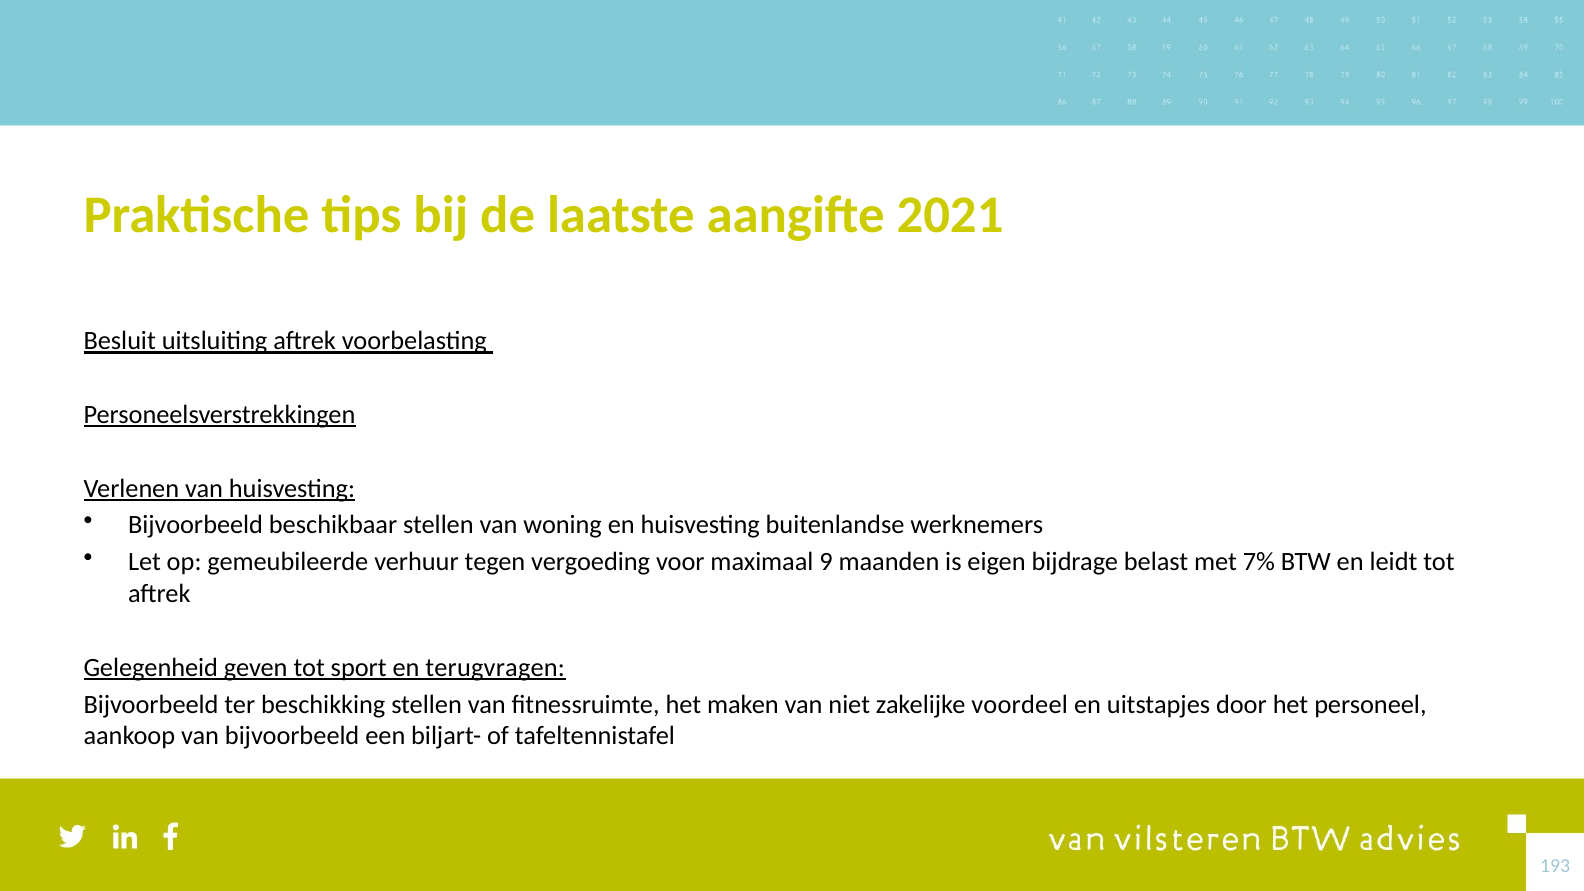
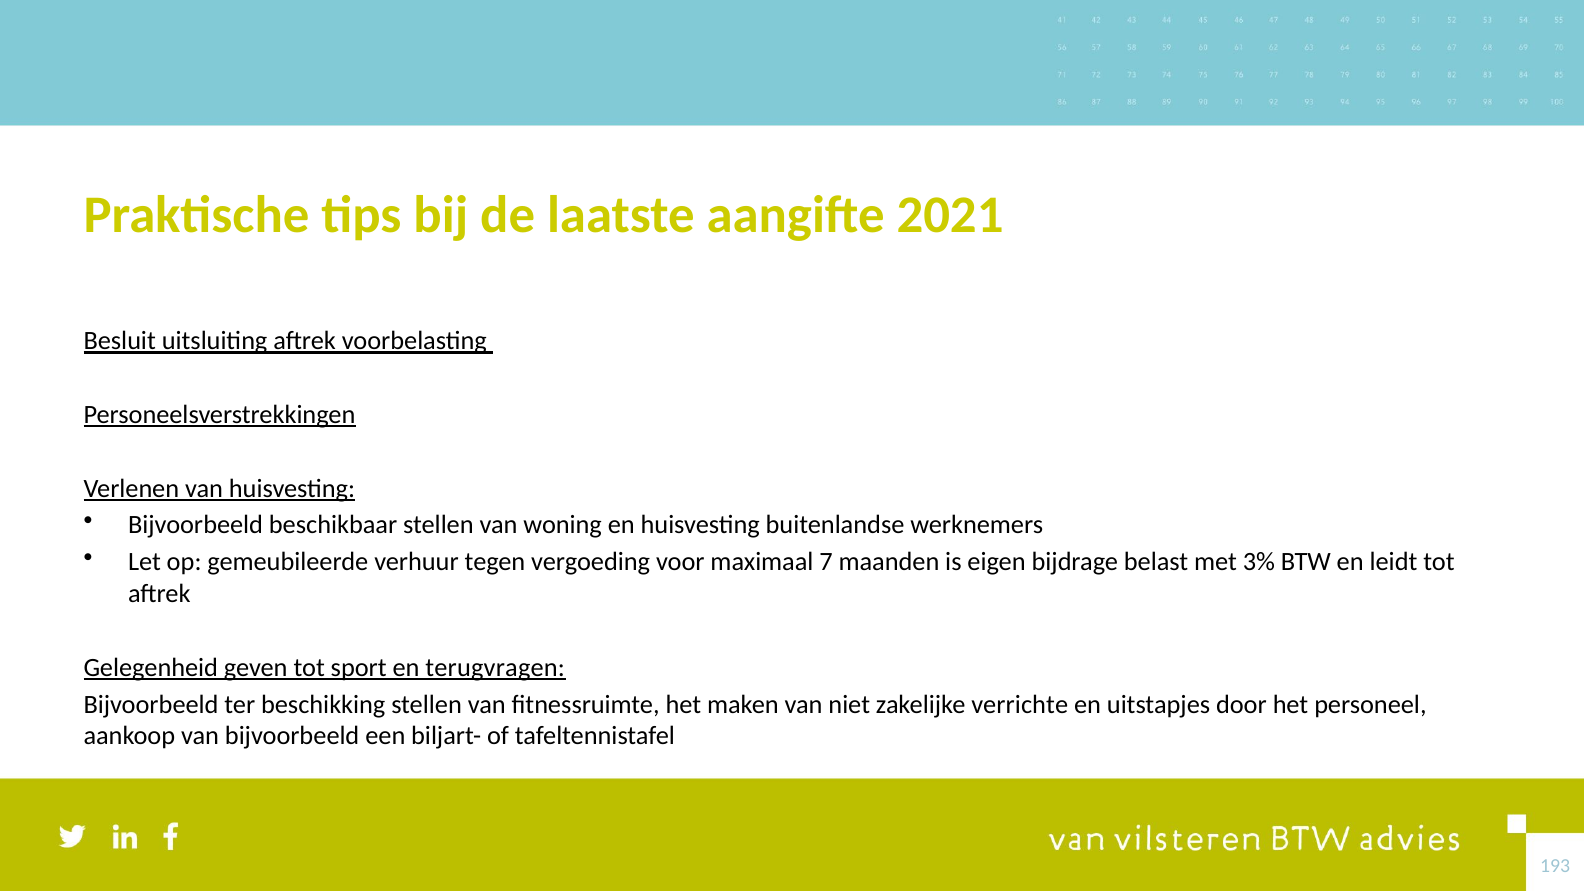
9: 9 -> 7 (826, 562)
7%: 7% -> 3% (1259, 562)
voordeel: voordeel -> verrichte (1020, 705)
